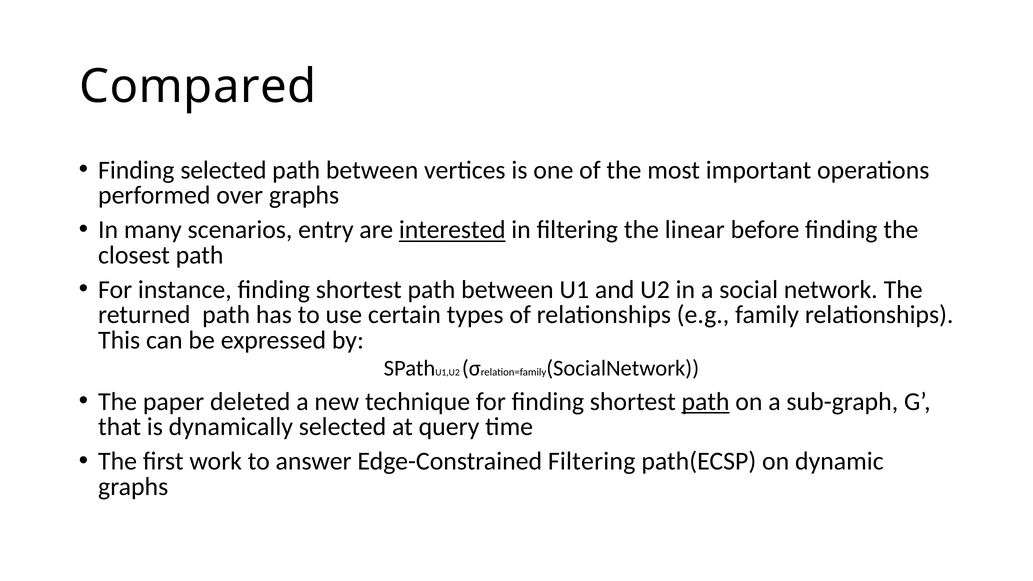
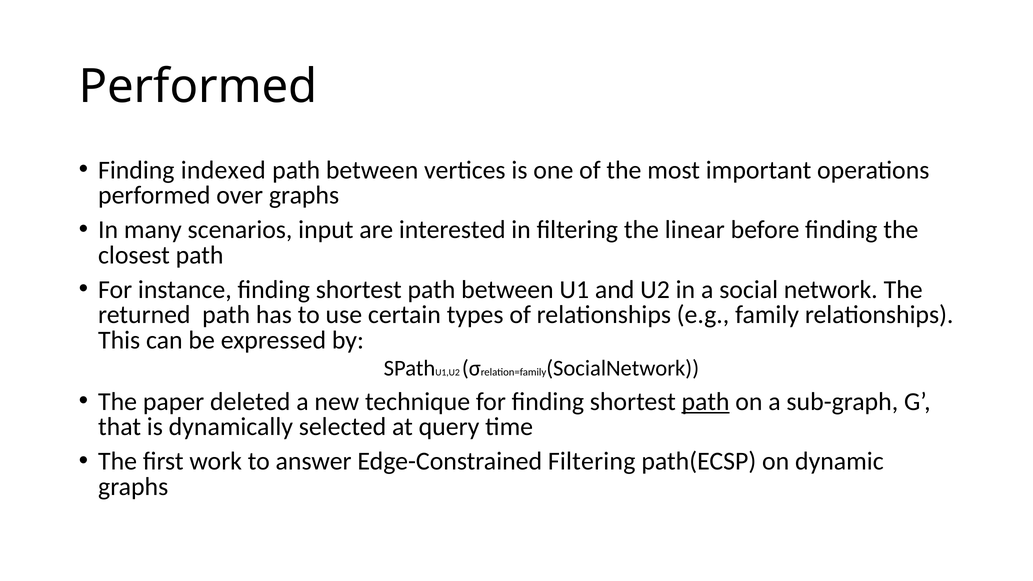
Compared: Compared -> Performed (198, 87)
Finding selected: selected -> indexed (223, 170)
entry: entry -> input (326, 230)
interested underline: present -> none (452, 230)
